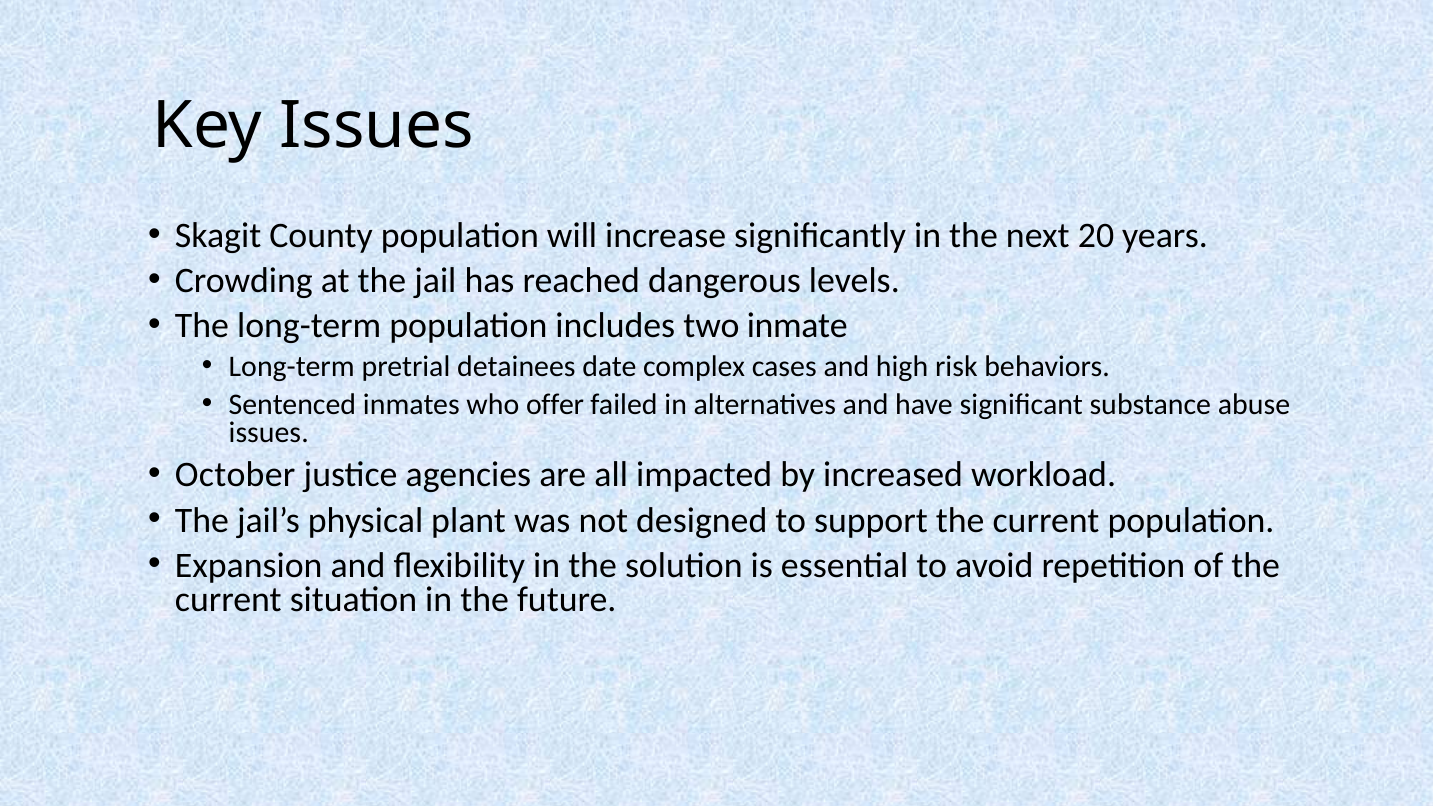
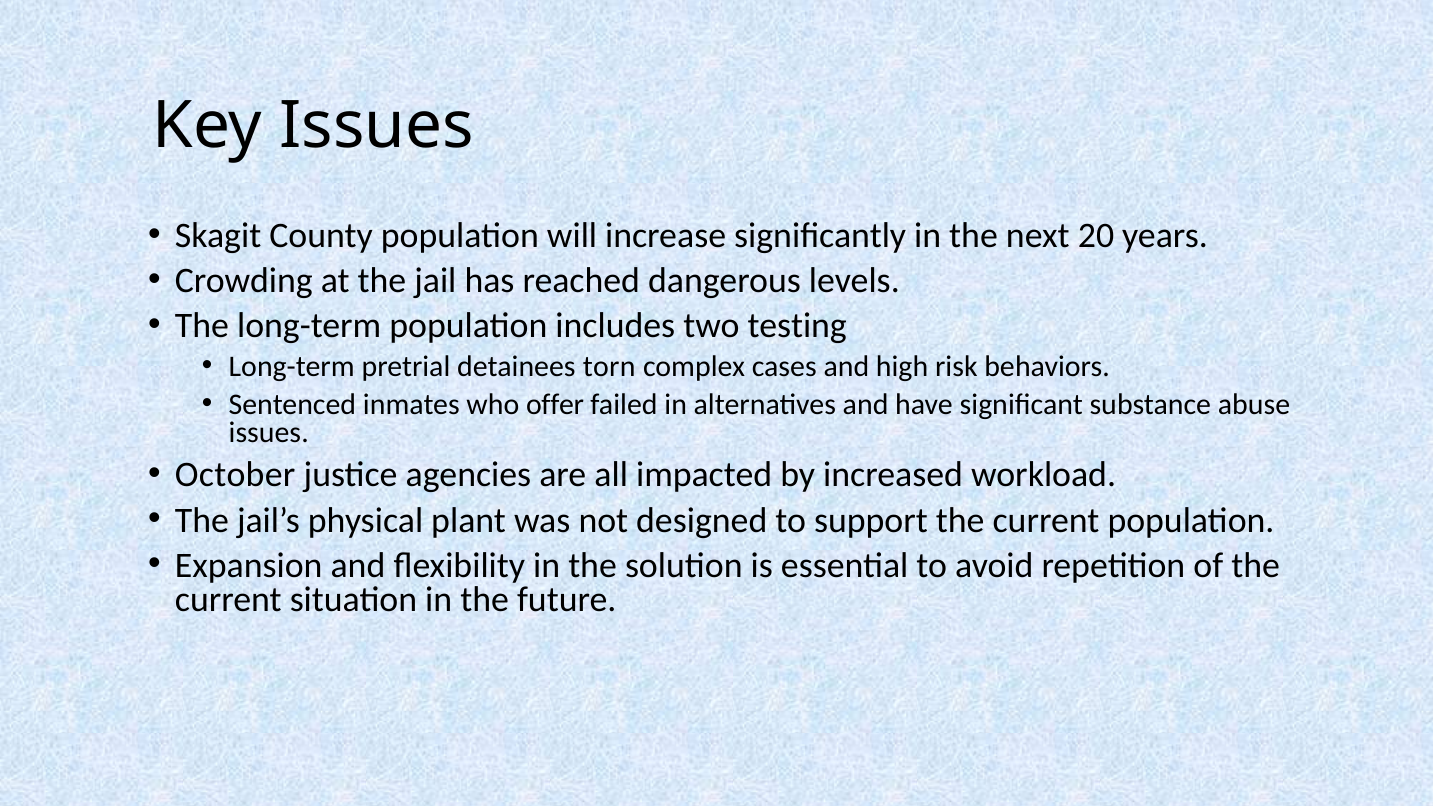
inmate: inmate -> testing (797, 326)
date: date -> torn (609, 367)
